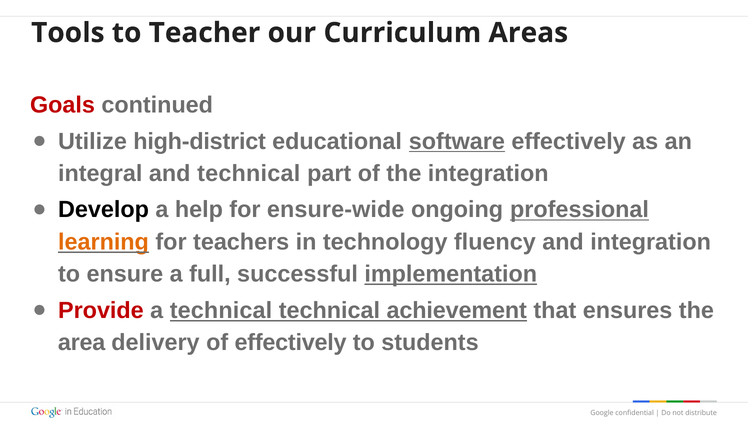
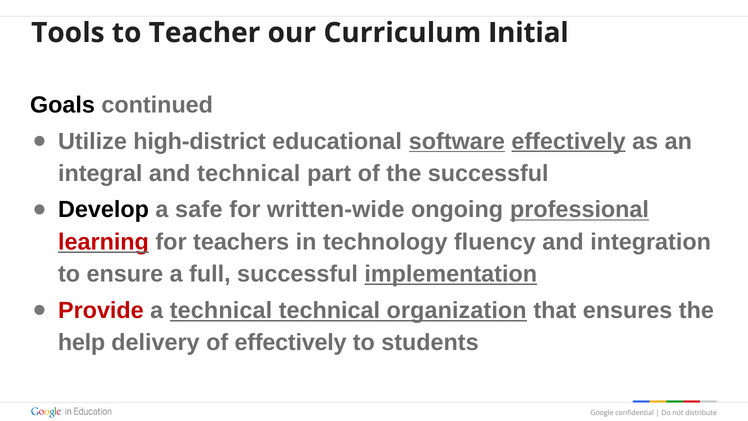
Areas: Areas -> Initial (528, 33)
Goals colour: red -> black (62, 105)
effectively underline: none -> present (569, 141)
the integration: integration -> successful (488, 174)
help: help -> safe (199, 210)
ensure-wide: ensure-wide -> written-wide (336, 210)
learning colour: orange -> red (103, 242)
achievement: achievement -> organization (457, 310)
area: area -> help (82, 343)
